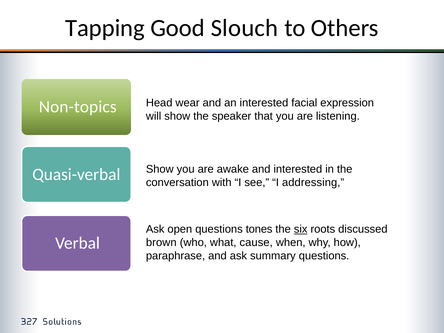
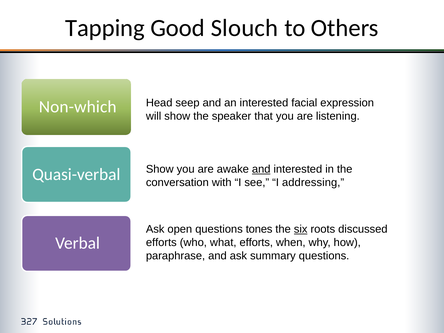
wear: wear -> seep (188, 103)
Non-topics: Non-topics -> Non-which (78, 107)
and underline: none -> present (261, 169)
brown: brown -> efforts (161, 242)
what cause: cause -> efforts (256, 242)
